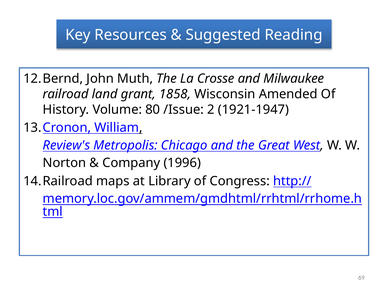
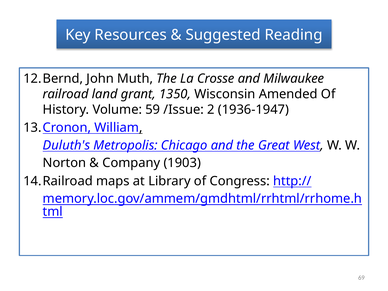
1858: 1858 -> 1350 (175, 94)
80: 80 -> 59 (153, 110)
1921-1947: 1921-1947 -> 1936-1947 (253, 110)
Review's: Review's -> Duluth's (66, 145)
1996: 1996 -> 1903 (182, 163)
